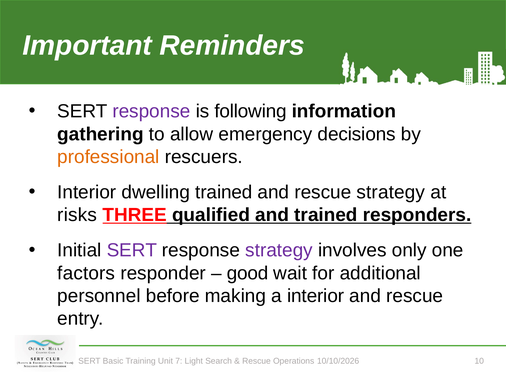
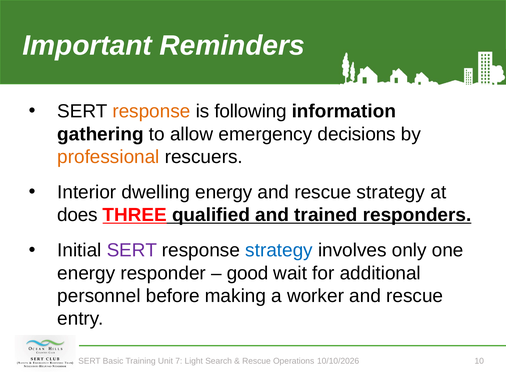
response colour: purple -> orange (151, 111)
dwelling trained: trained -> energy (224, 193)
risks: risks -> does (77, 215)
strategy colour: purple -> blue (279, 251)
factors: factors -> energy (86, 274)
a interior: interior -> worker (316, 296)
